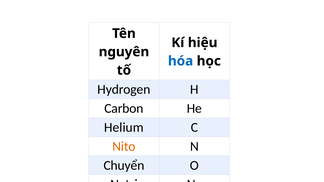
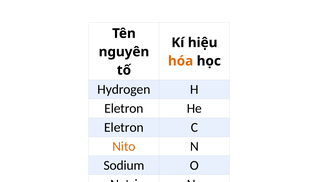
hóa colour: blue -> orange (181, 61)
Carbon: Carbon -> Eletron (124, 109)
Helium: Helium -> Eletron (124, 128)
Chuyển: Chuyển -> Sodium (124, 166)
